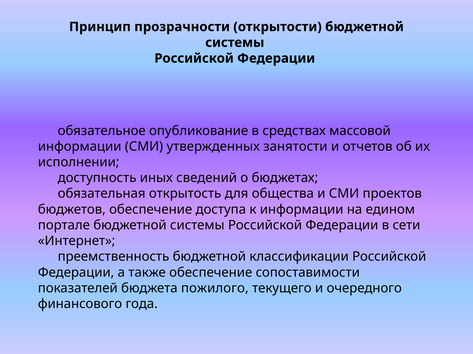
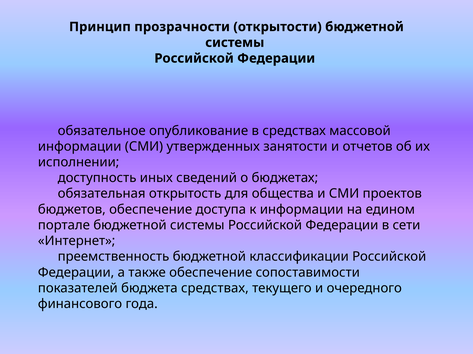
бюджета пожилого: пожилого -> средствах (215, 289)
